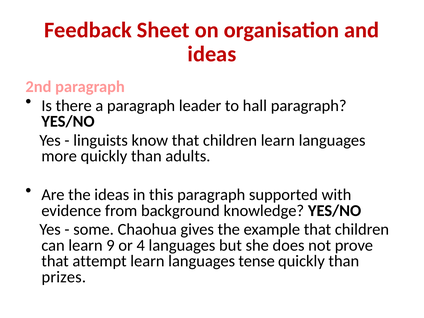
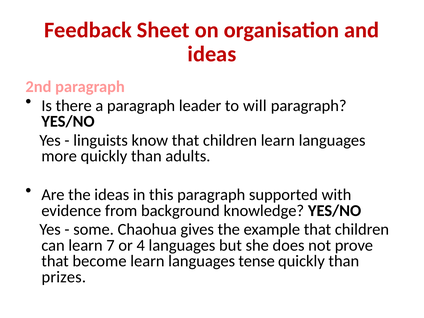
hall: hall -> will (255, 106)
9: 9 -> 7 (110, 245)
attempt: attempt -> become (100, 261)
